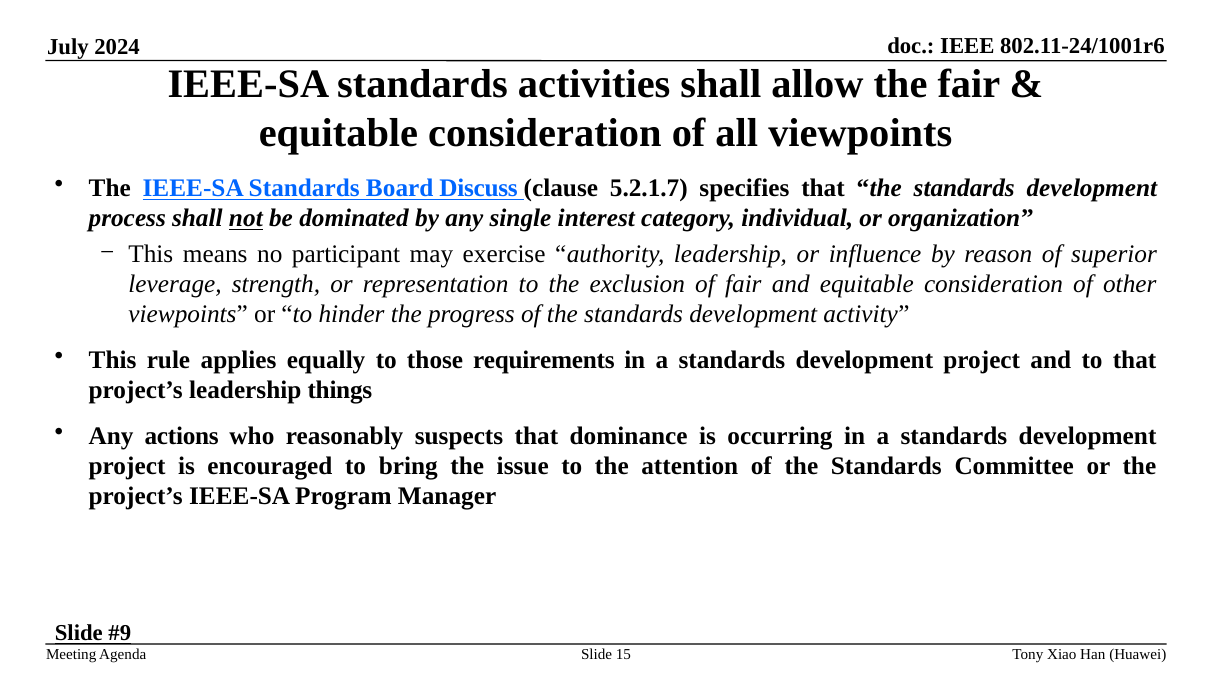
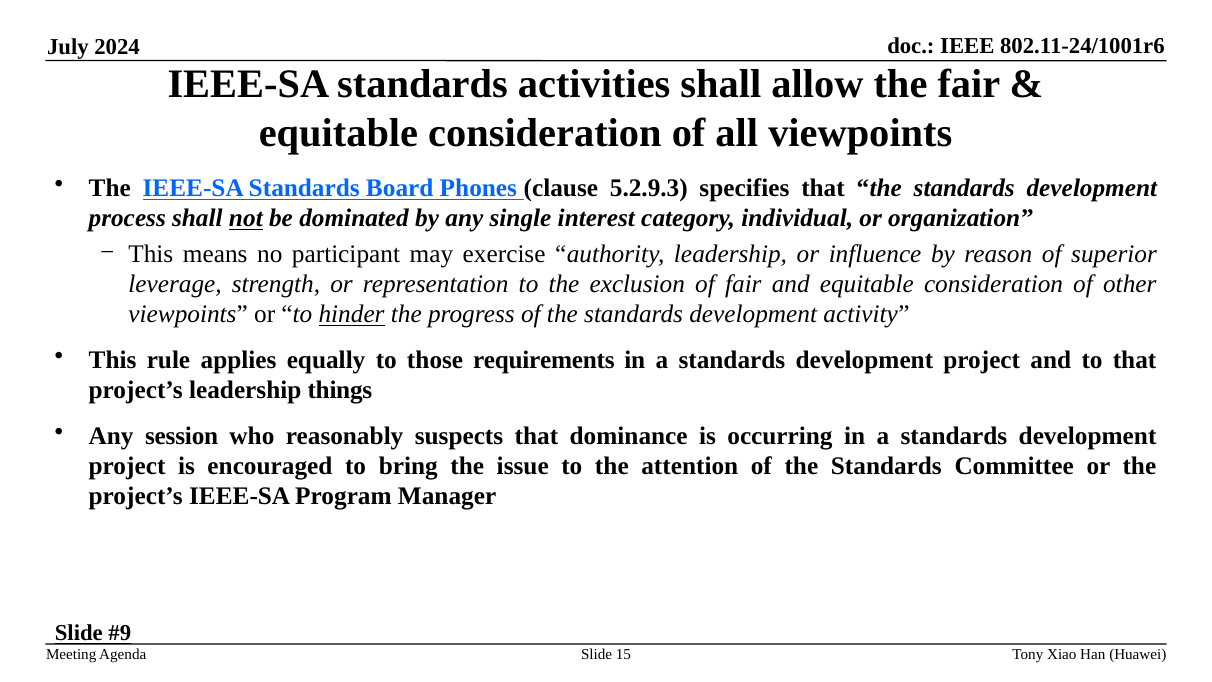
Discuss: Discuss -> Phones (478, 188)
5.2.1.7: 5.2.1.7 -> 5.2.9.3 (649, 188)
hinder underline: none -> present (352, 314)
actions: actions -> session (182, 436)
